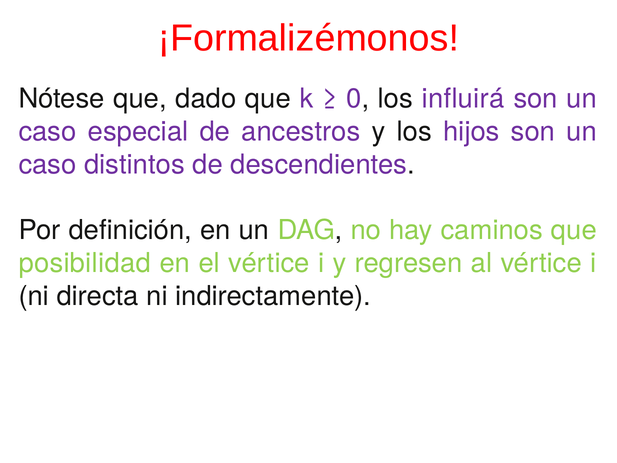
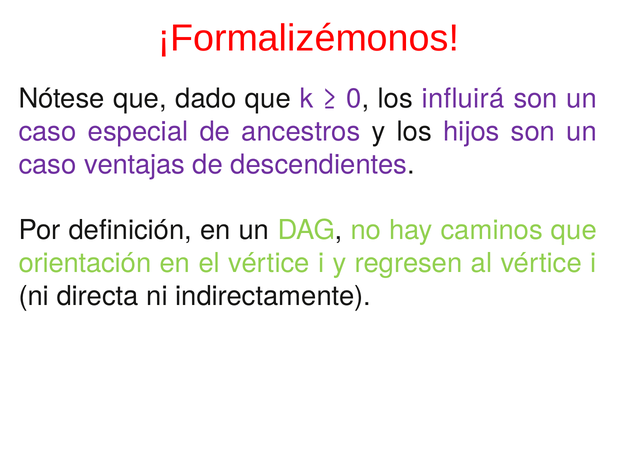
distintos: distintos -> ventajas (135, 164)
posibilidad: posibilidad -> orientación (85, 263)
